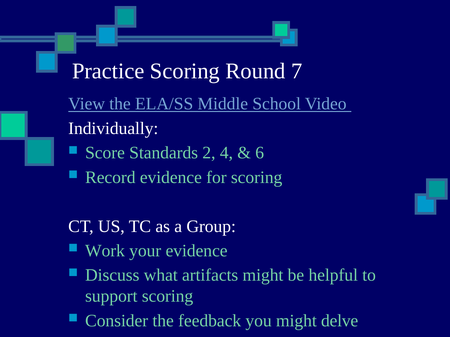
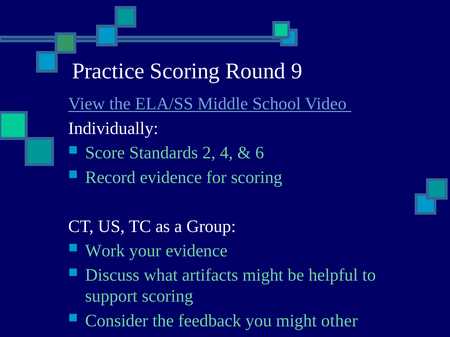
7: 7 -> 9 (297, 71)
delve: delve -> other (339, 321)
